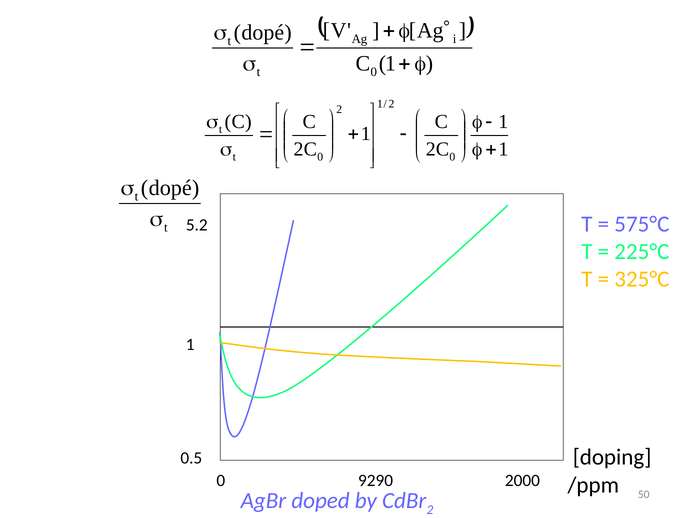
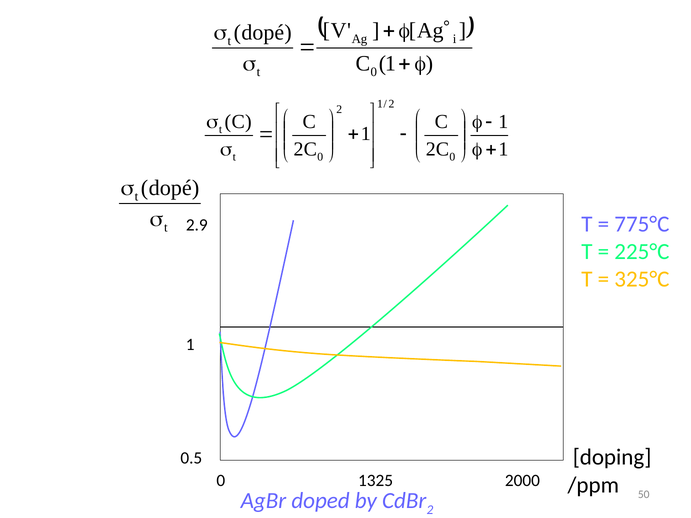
575°C: 575°C -> 775°C (642, 224)
5.2: 5.2 -> 2.9 (197, 225)
9290: 9290 -> 1325 (376, 481)
